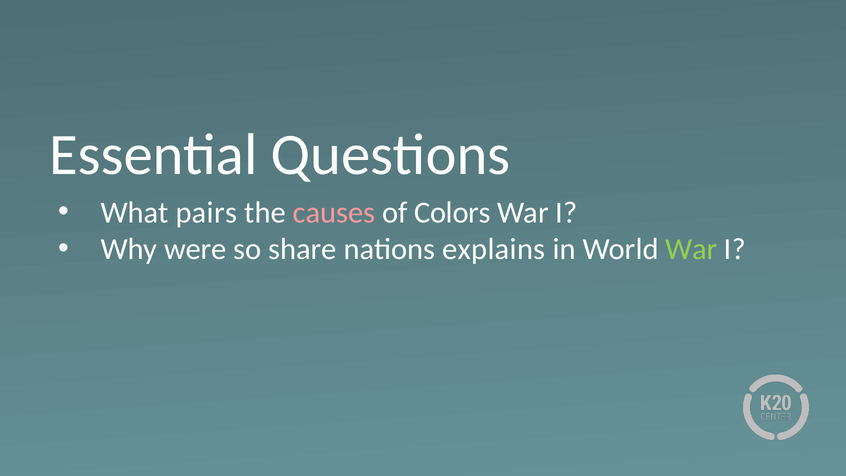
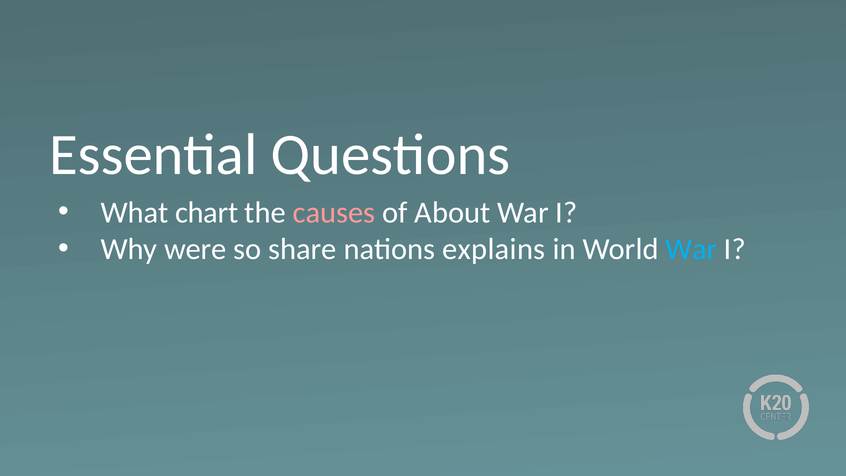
pairs: pairs -> chart (207, 212)
Colors: Colors -> About (452, 212)
War colour: light green -> light blue (691, 249)
